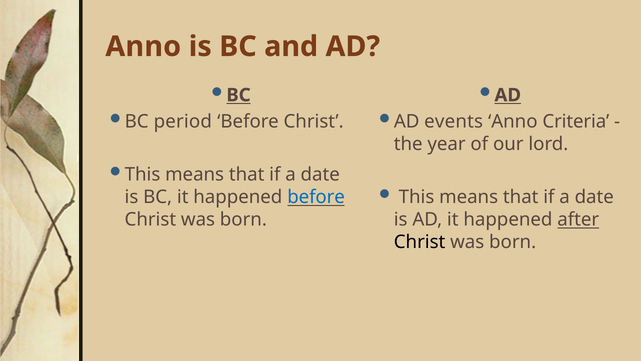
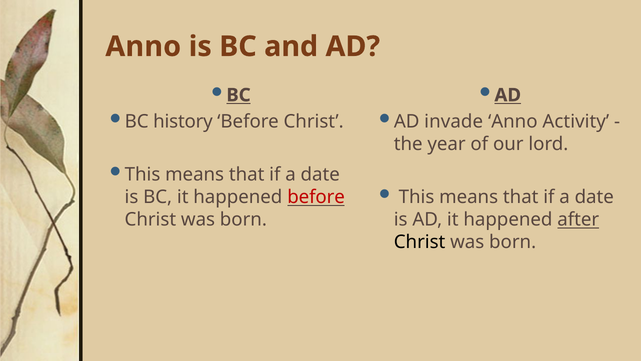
period: period -> history (183, 121)
events: events -> invade (454, 121)
Criteria: Criteria -> Activity (576, 121)
before colour: blue -> red (316, 197)
